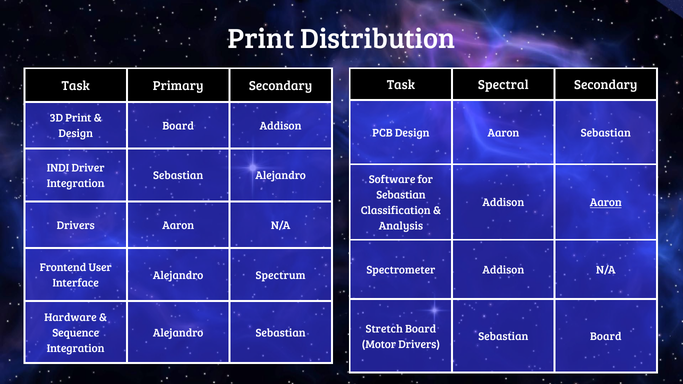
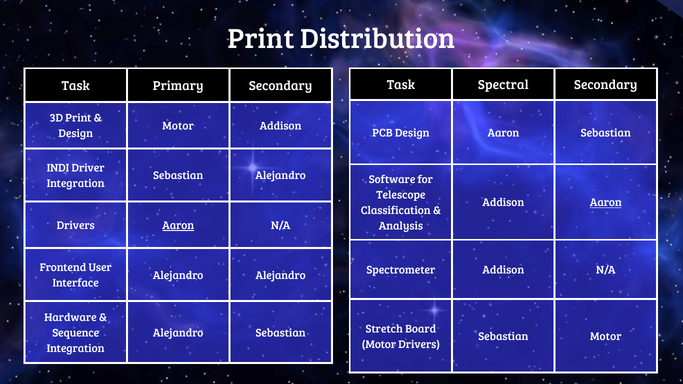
Board: Board -> Motor (178, 126)
Sebastian: Sebastian -> Telescope (401, 195)
Aaron underline: none -> present (178, 226)
Alejandro Spectrum: Spectrum -> Alejandro (281, 275)
Sebastian Board: Board -> Motor (606, 337)
